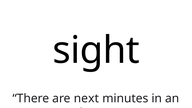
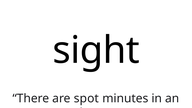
next: next -> spot (86, 98)
